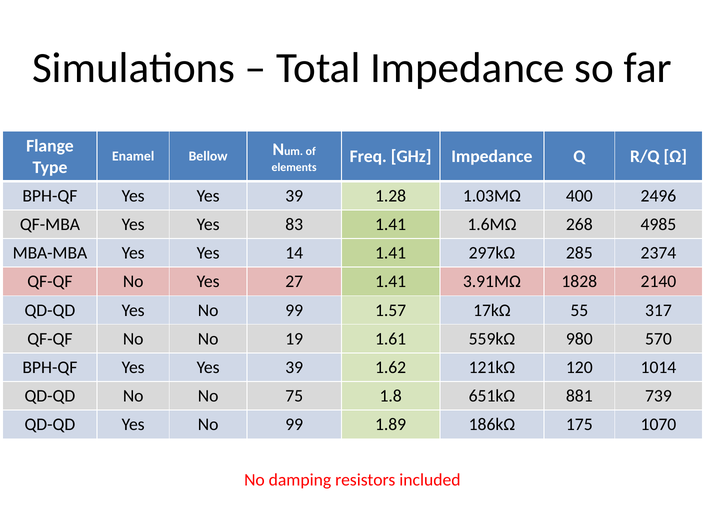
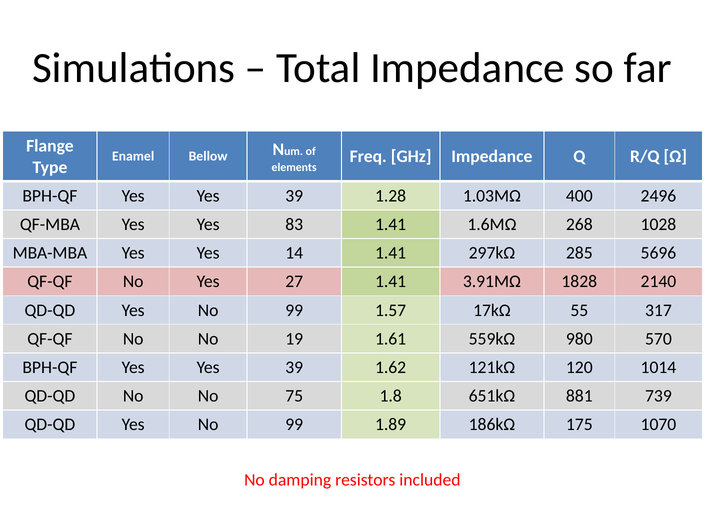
4985: 4985 -> 1028 (658, 224)
2374: 2374 -> 5696 (658, 253)
